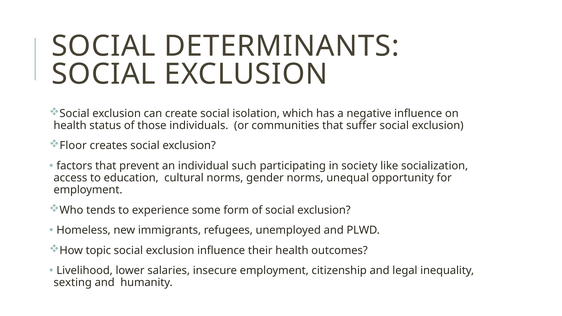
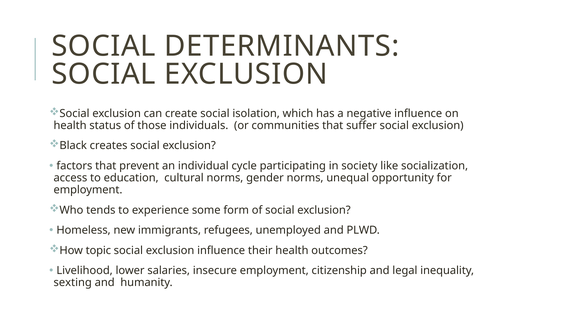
Floor: Floor -> Black (73, 146)
such: such -> cycle (244, 166)
